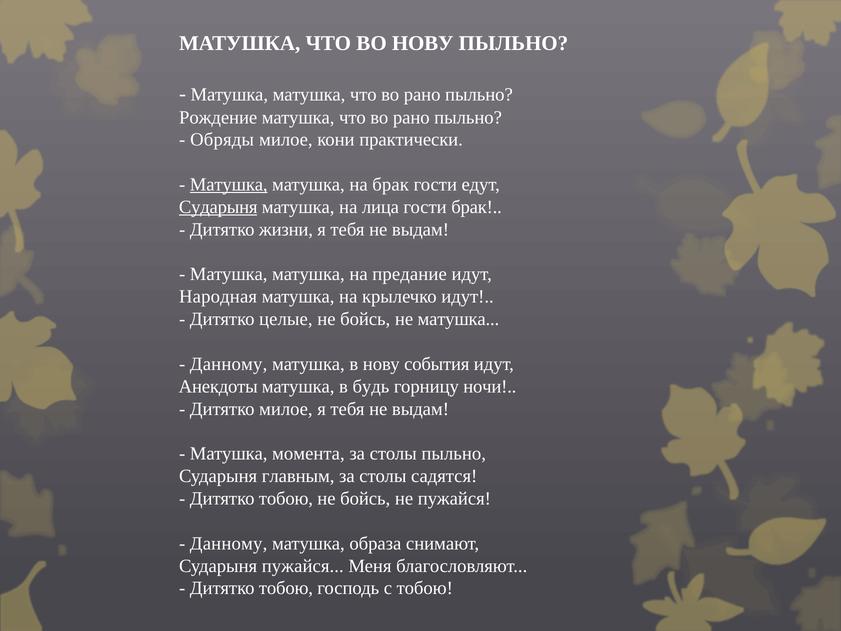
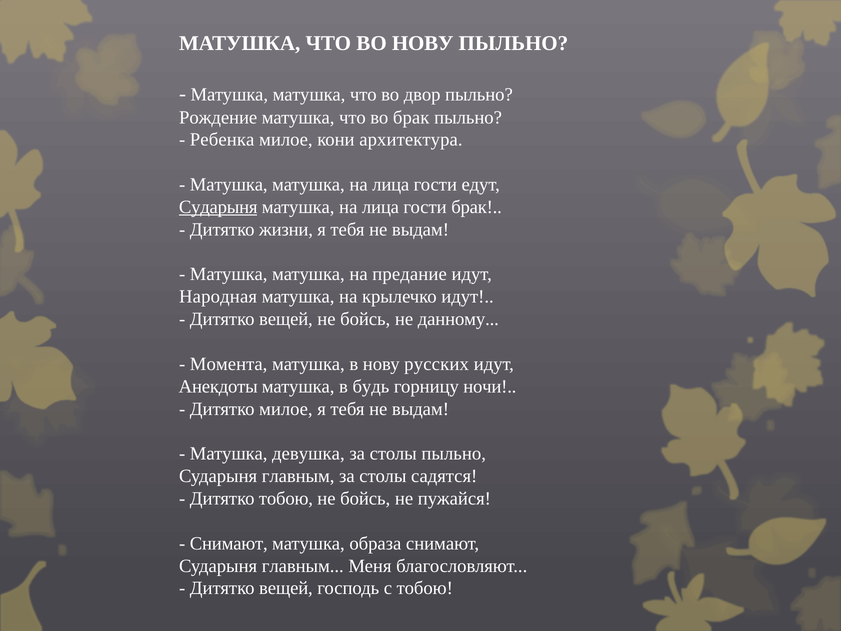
рано: рано -> двор (422, 94)
рано: рано -> брак (411, 117)
Обряды: Обряды -> Ребенка (222, 140)
практически: практически -> архитектура (411, 140)
Матушка underline: present -> none (229, 185)
брак: брак -> лица (391, 185)
целые: целые -> вещей (286, 319)
не матушка: матушка -> данному (458, 319)
Данному: Данному -> Момента (229, 364)
события: события -> русских (437, 364)
момента: момента -> девушка (308, 454)
Данному: Данному -> Снимают (229, 543)
пужайся: пужайся -> главным (303, 566)
тобою: тобою -> вещей (286, 588)
